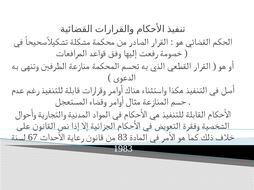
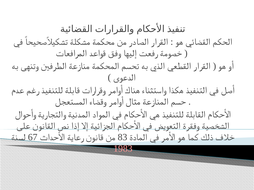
1983 colour: white -> pink (123, 149)
